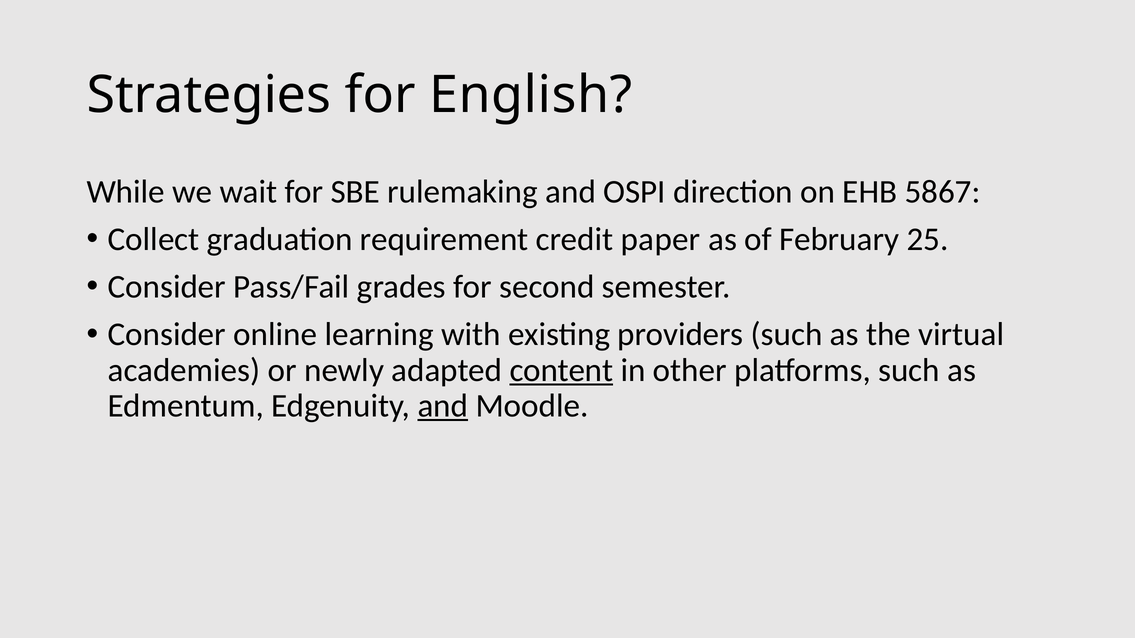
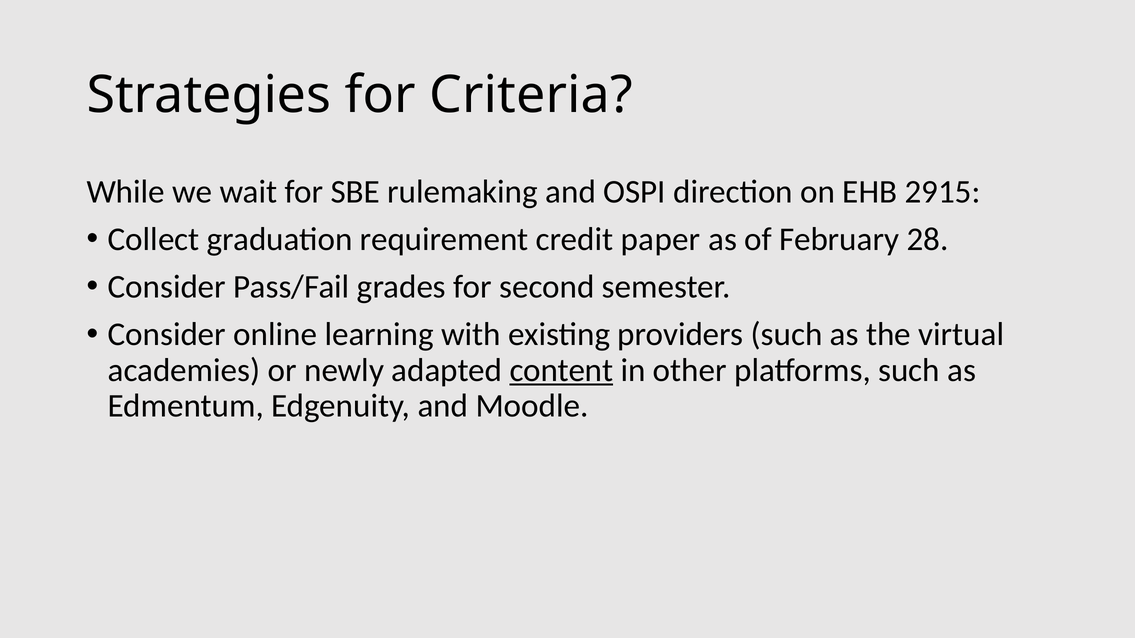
English: English -> Criteria (531, 95)
5867: 5867 -> 2915 (943, 192)
25: 25 -> 28 (928, 239)
and underline: present -> none (443, 406)
